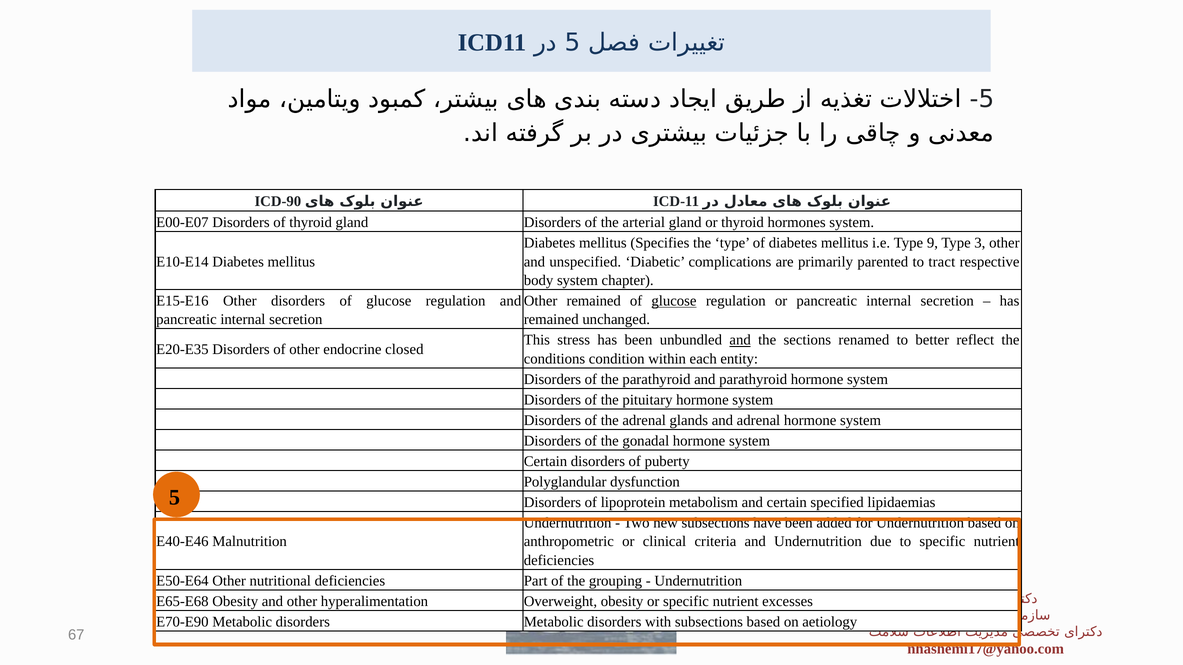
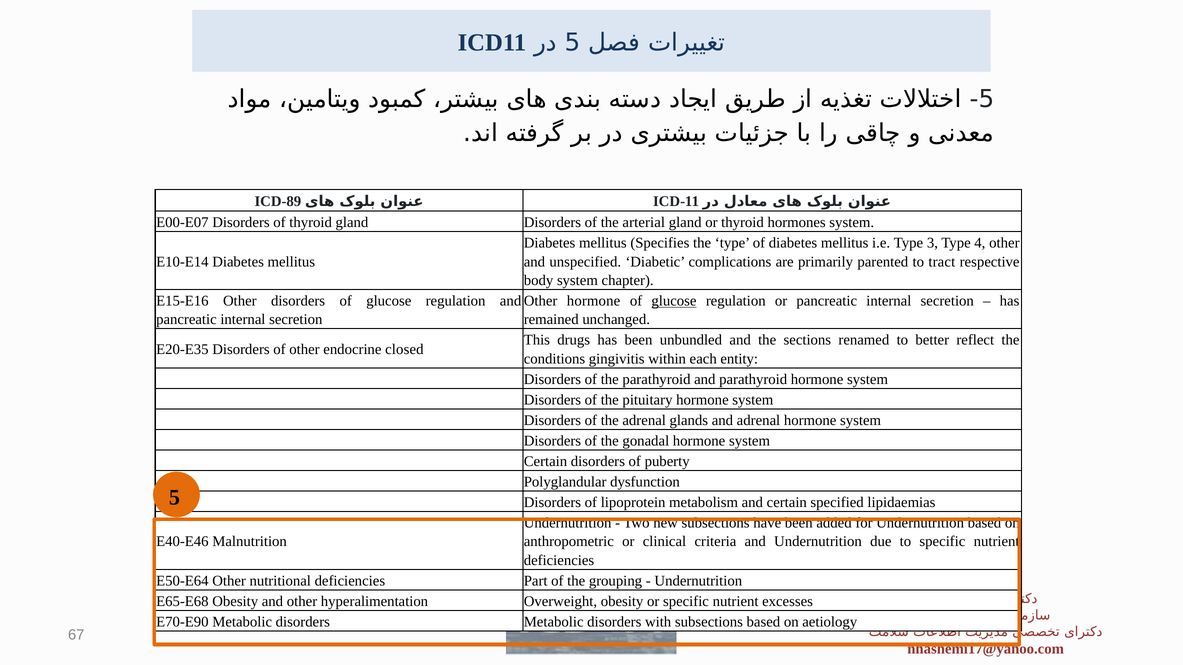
ICD-90: ICD-90 -> ICD-89 (278, 202)
9: 9 -> 3 (932, 243)
3: 3 -> 4 (980, 243)
Other remained: remained -> hormone (594, 301)
stress: stress -> drugs (574, 340)
and underline: present -> none (740, 340)
condition: condition -> gingivitis (617, 359)
